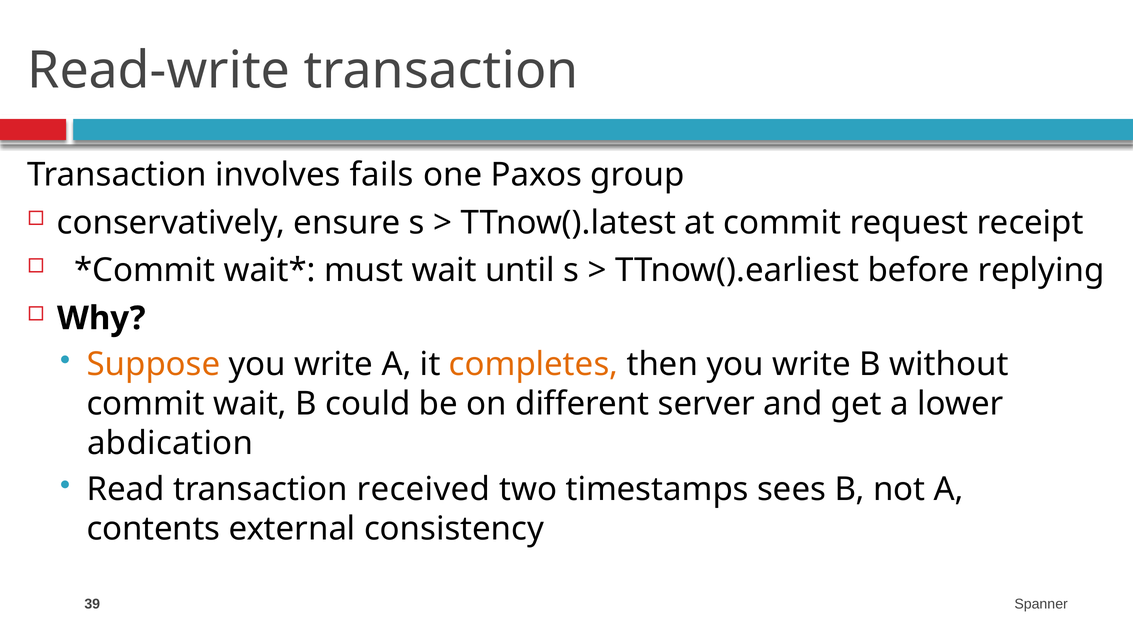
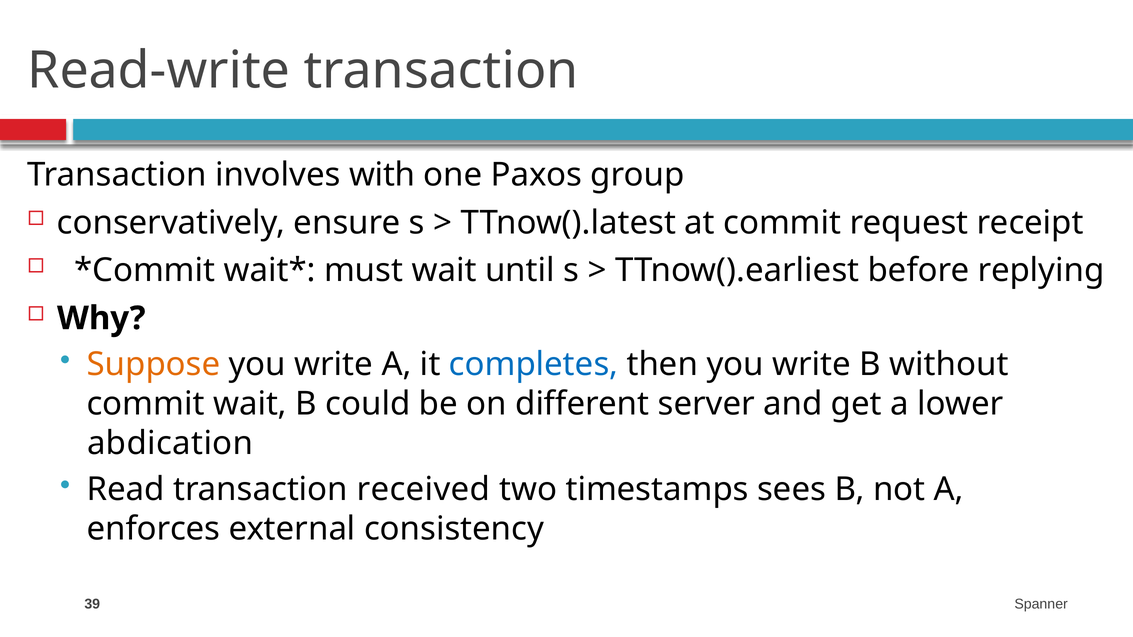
fails: fails -> with (382, 175)
completes colour: orange -> blue (534, 365)
contents: contents -> enforces (153, 529)
